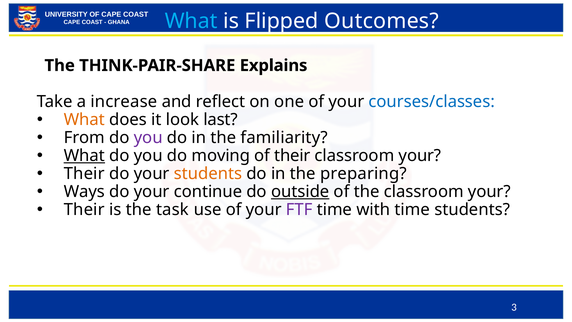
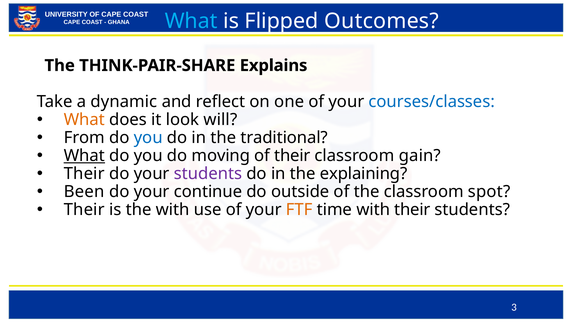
increase: increase -> dynamic (124, 102)
last: last -> will (220, 120)
you colour: purple -> blue (148, 138)
familiarity: familiarity -> traditional (284, 138)
your: your -> gain (420, 156)
students colour: orange -> purple (208, 174)
preparing: preparing -> explaining (364, 174)
Ways: Ways -> Been (84, 192)
outside underline: present -> none (300, 192)
the classroom your: your -> spot (489, 192)
the task: task -> with (173, 210)
FTF colour: purple -> orange (299, 210)
with time: time -> their (412, 210)
